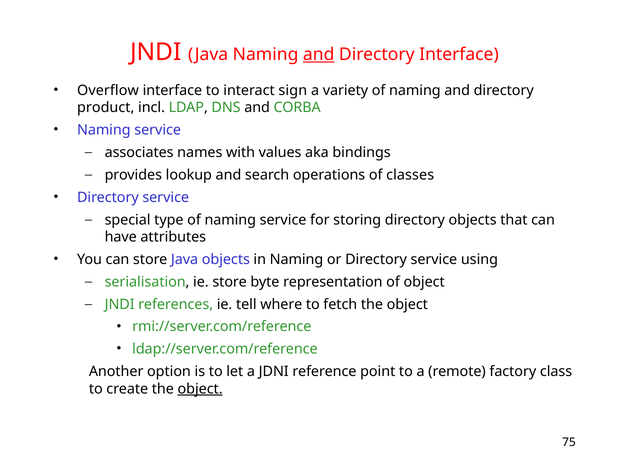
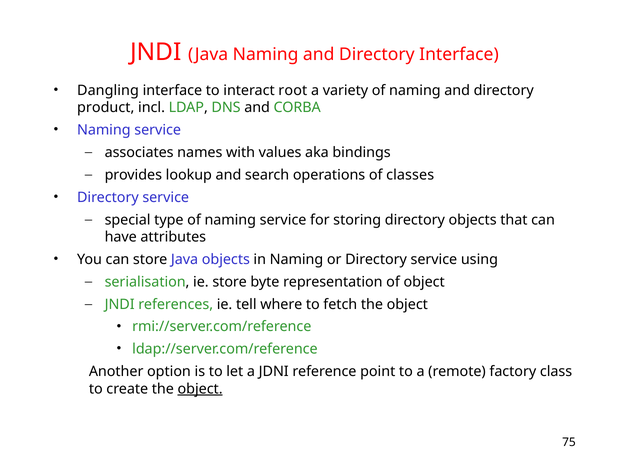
and underline: present -> none (319, 54)
Overflow: Overflow -> Dangling (108, 90)
sign: sign -> root (293, 90)
